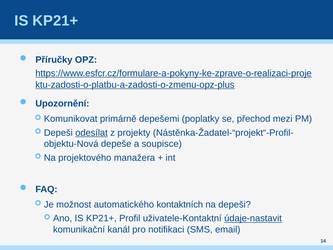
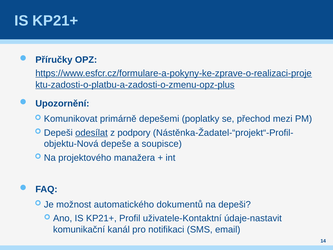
projekty: projekty -> podpory (134, 133)
kontaktních: kontaktních -> dokumentů (180, 204)
údaje-nastavit underline: present -> none (253, 218)
